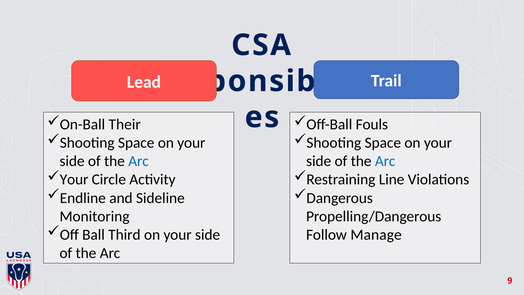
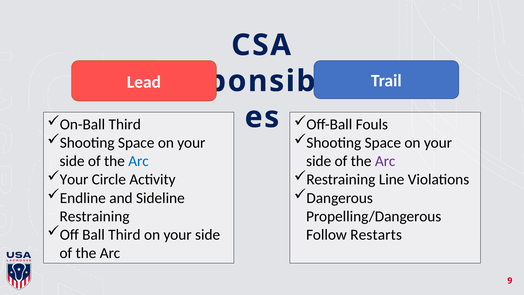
On-Ball Their: Their -> Third (125, 124)
Arc colour: blue -> purple (385, 161)
Monitoring: Monitoring -> Restraining (95, 216)
Manage: Manage -> Restarts (376, 234)
